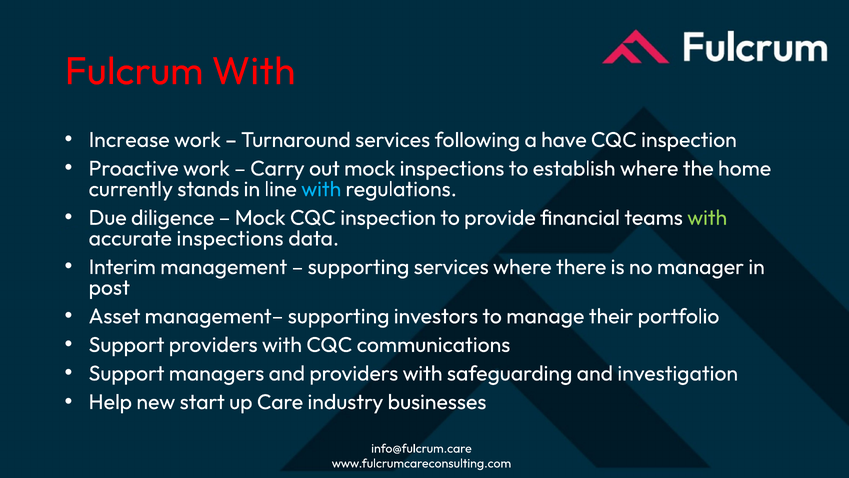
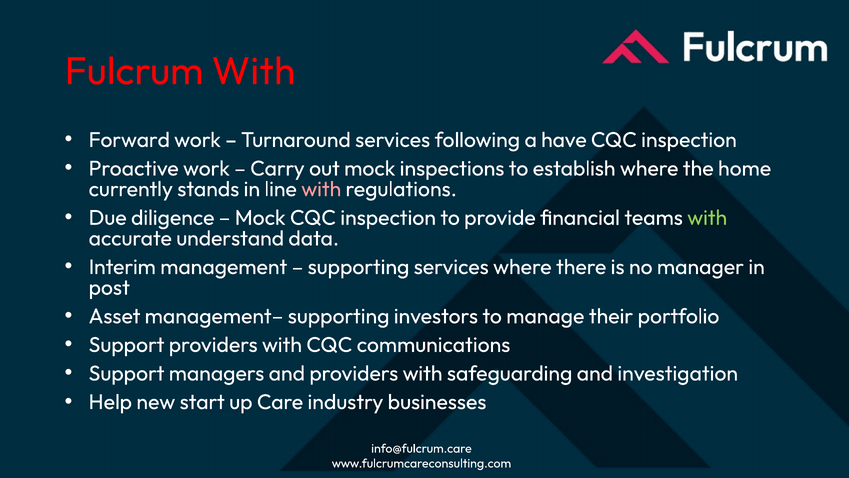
Increase: Increase -> Forward (129, 140)
with colour: light blue -> pink (321, 189)
accurate inspections: inspections -> understand (230, 238)
